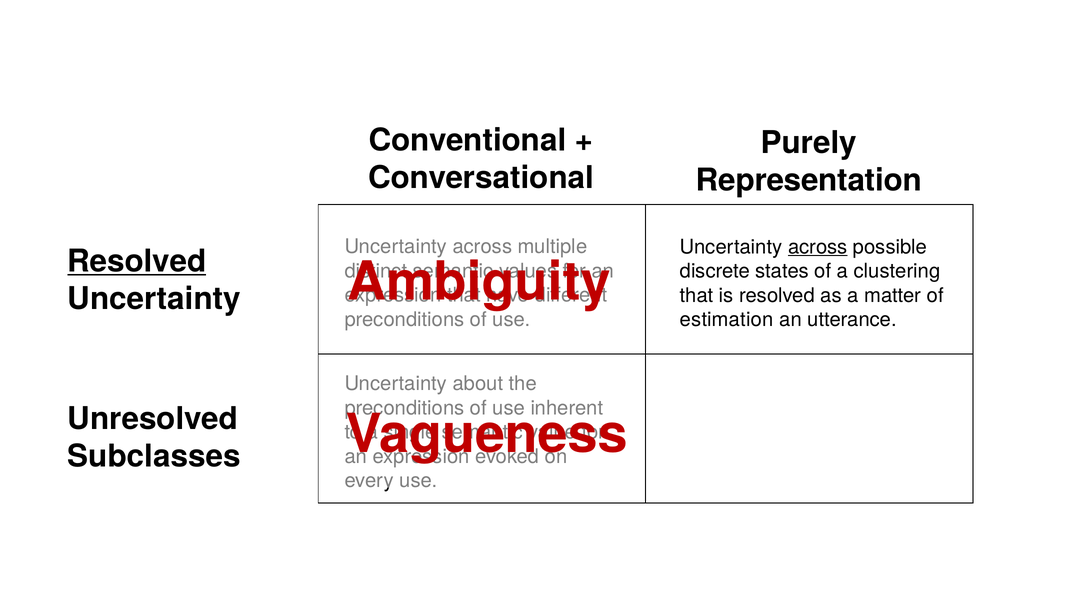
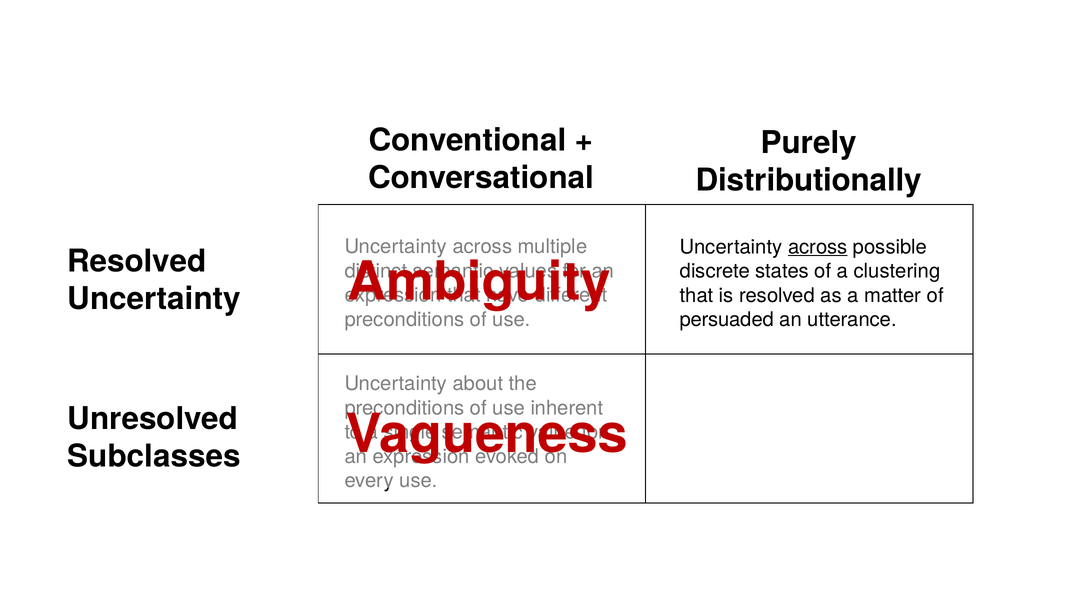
Representation: Representation -> Distributionally (809, 181)
Resolved underline: present -> none (137, 261)
estimation: estimation -> persuaded (727, 320)
